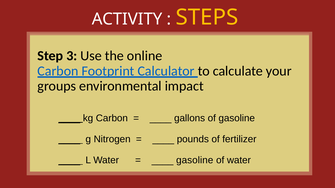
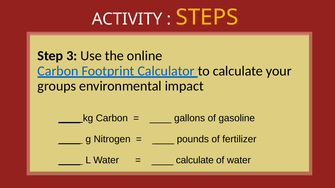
gasoline: gasoline -> calculate (195, 161)
